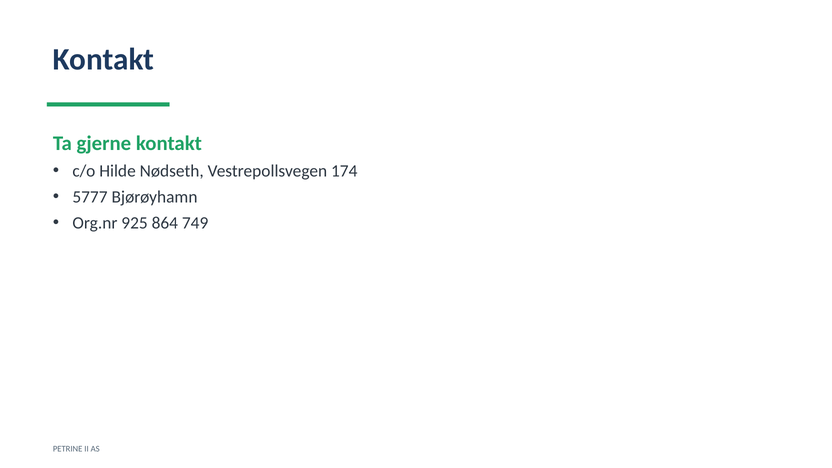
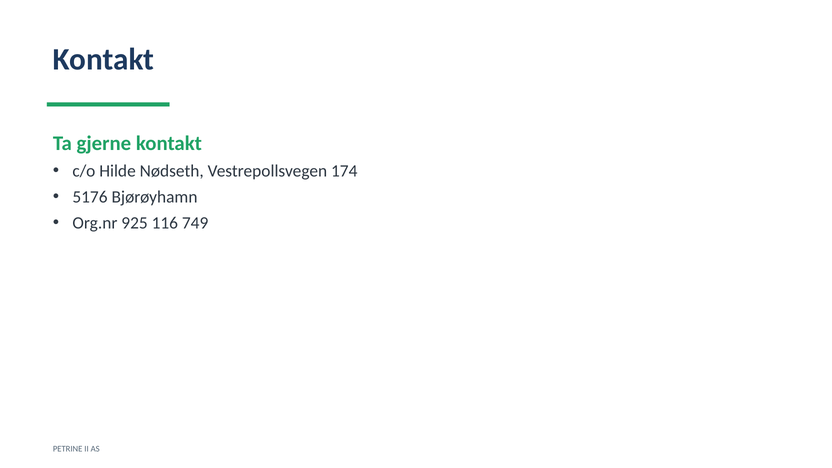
5777: 5777 -> 5176 (90, 197)
864: 864 -> 116 (165, 223)
